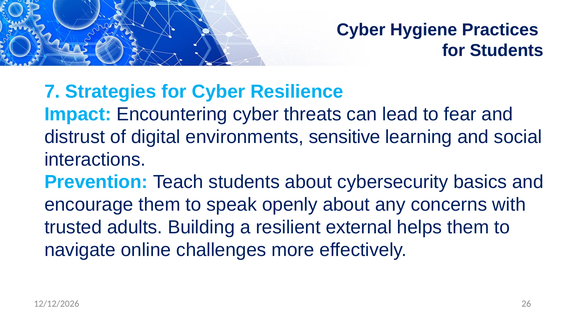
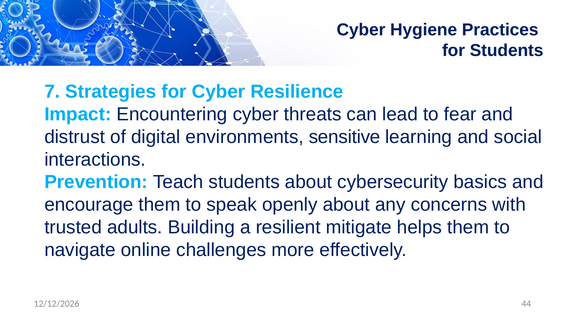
external: external -> mitigate (359, 227)
26: 26 -> 44 (526, 304)
